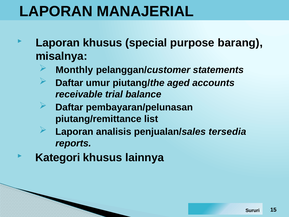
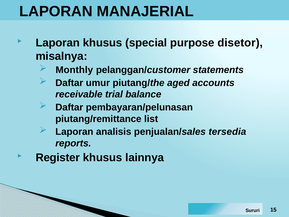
barang: barang -> disetor (240, 43)
Kategori: Kategori -> Register (58, 157)
